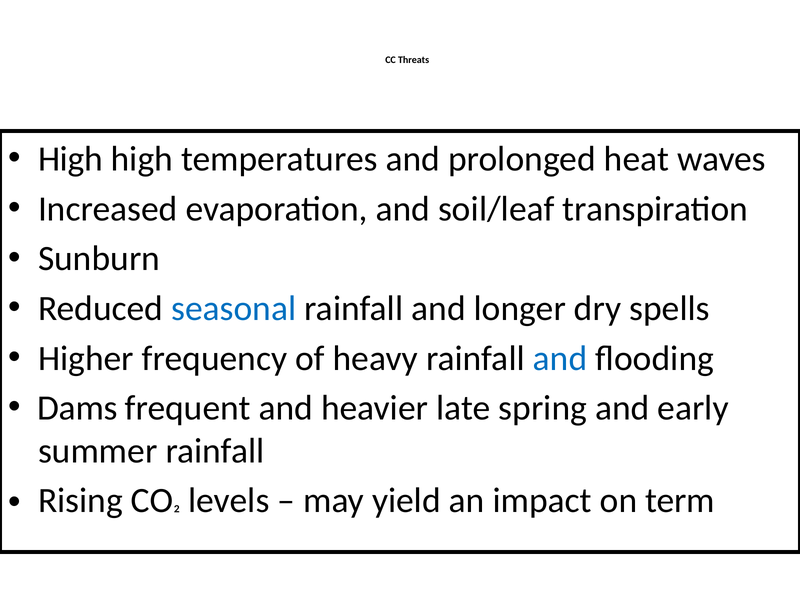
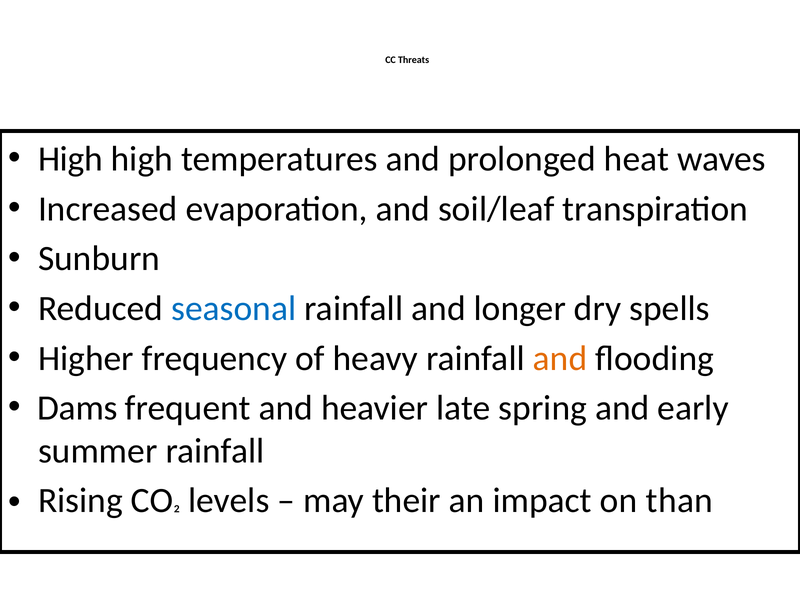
and colour: blue -> orange (560, 358)
yield: yield -> their (406, 501)
term: term -> than (680, 501)
